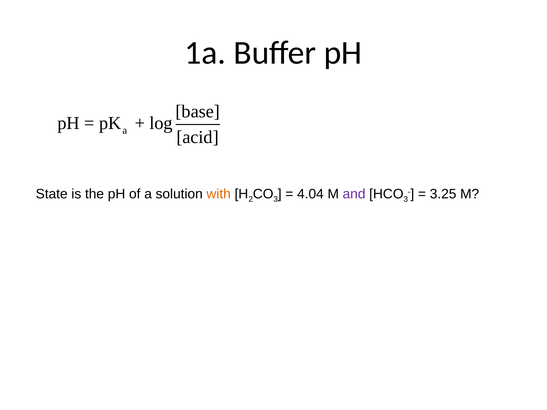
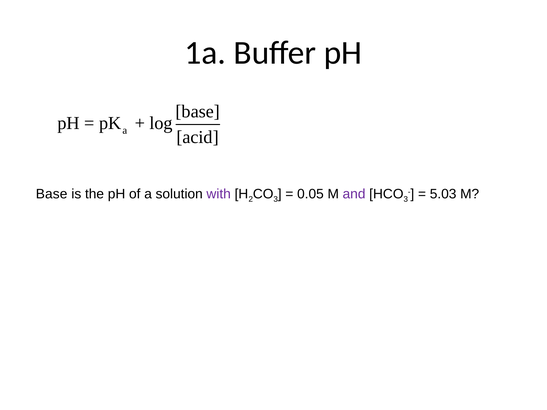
State: State -> Base (52, 194)
with colour: orange -> purple (219, 194)
4.04: 4.04 -> 0.05 (310, 194)
3.25: 3.25 -> 5.03 (443, 194)
